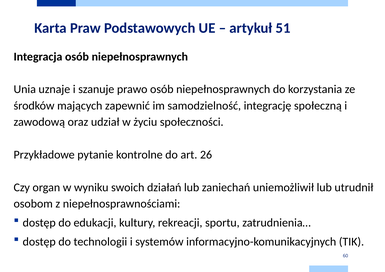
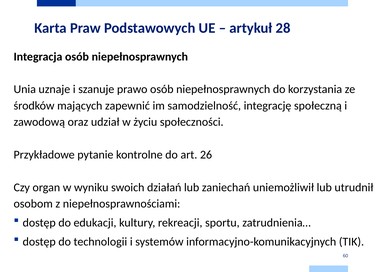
51: 51 -> 28 (283, 28)
